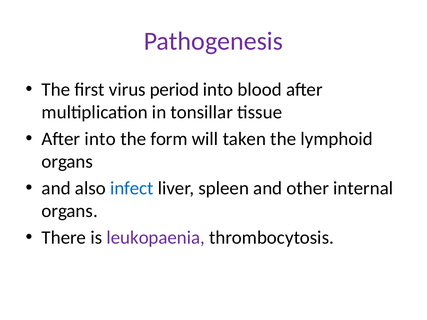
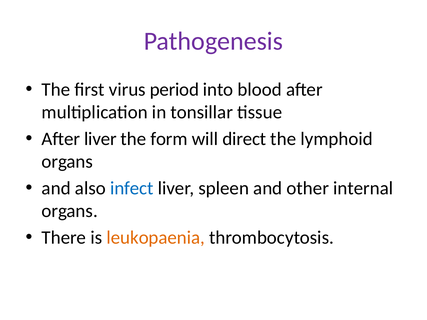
After into: into -> liver (100, 139)
taken: taken -> direct (244, 139)
leukopaenia colour: purple -> orange (156, 238)
